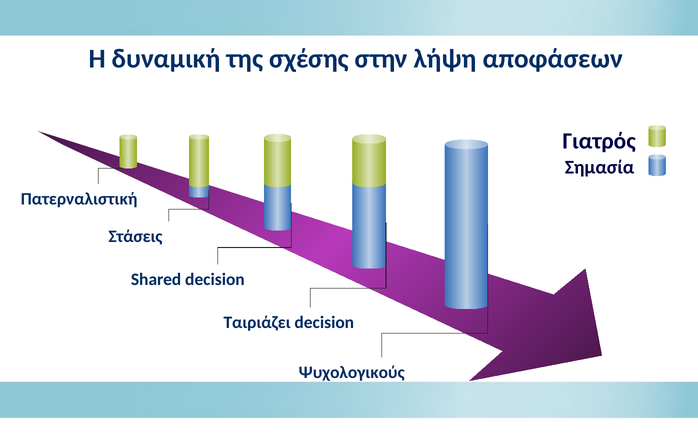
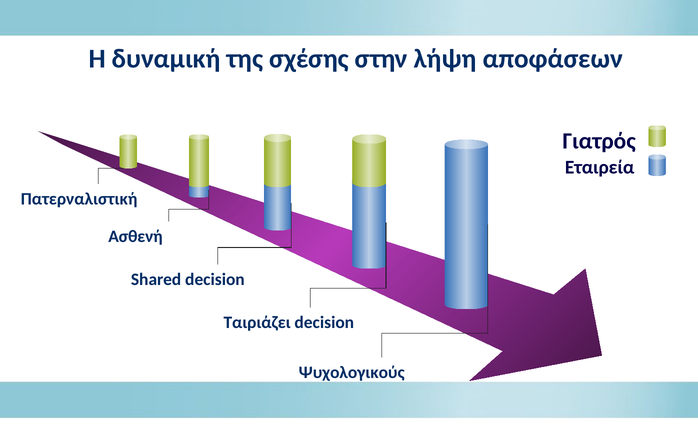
Σημασία: Σημασία -> Εταιρεία (600, 168)
Στάσεις: Στάσεις -> Ασθενή (136, 236)
